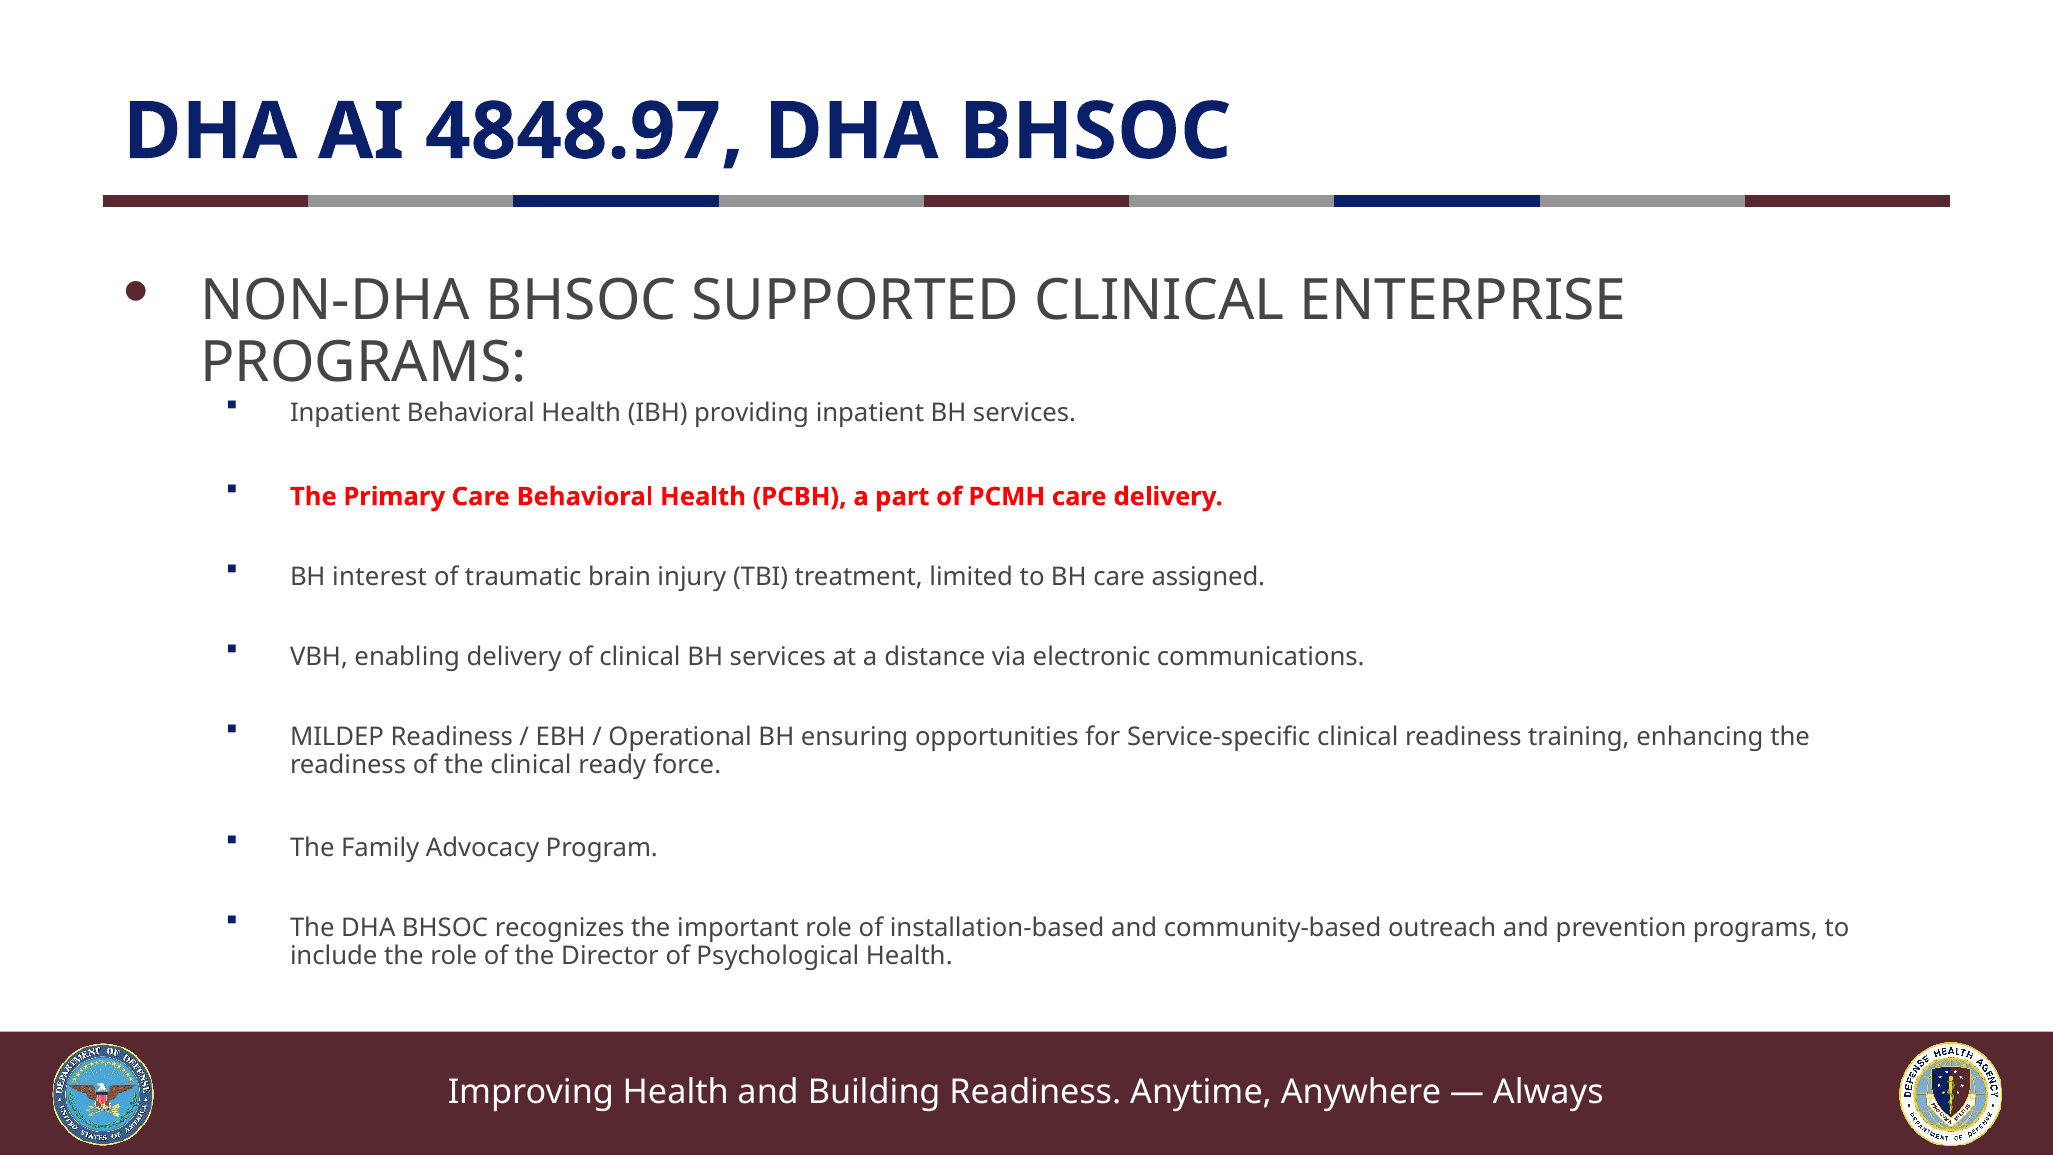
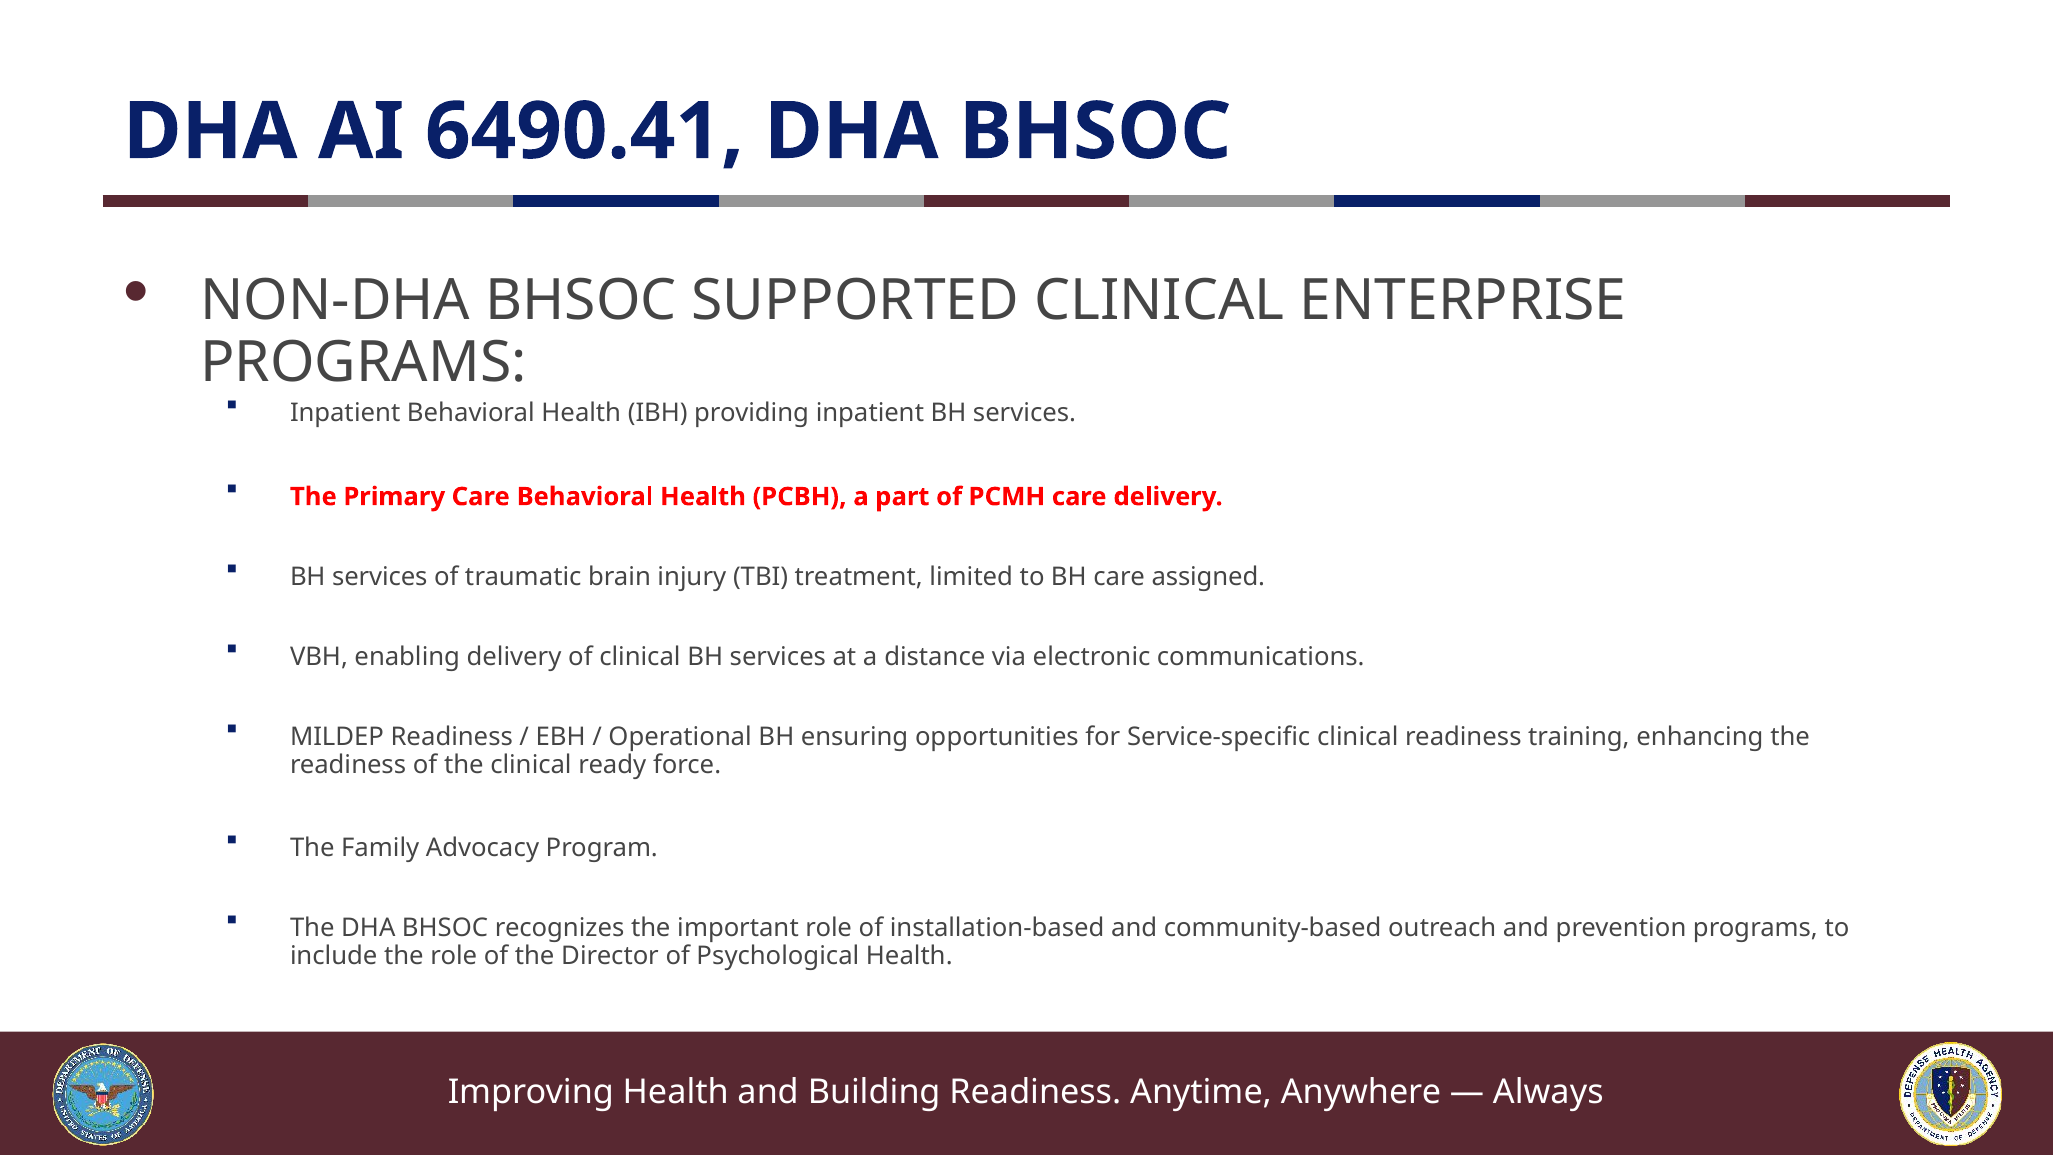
4848.97: 4848.97 -> 6490.41 (584, 132)
interest: interest -> services (380, 577)
